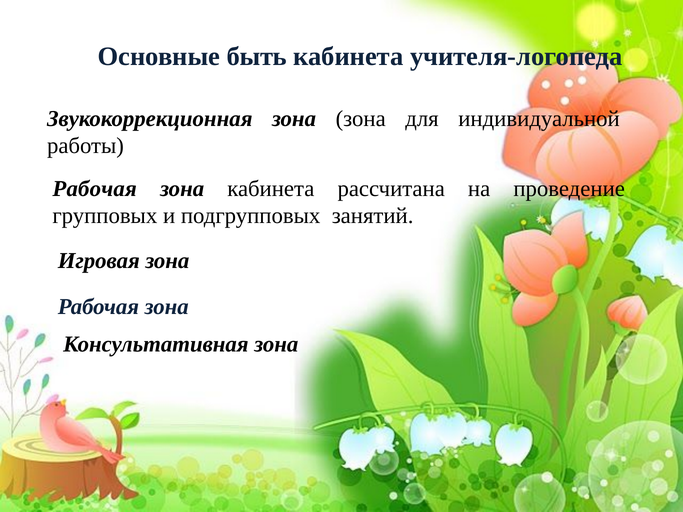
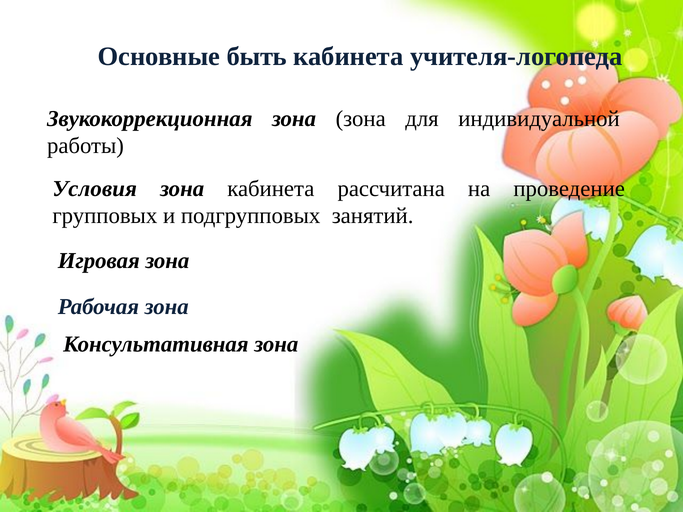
Рабочая: Рабочая -> Условия (95, 189)
